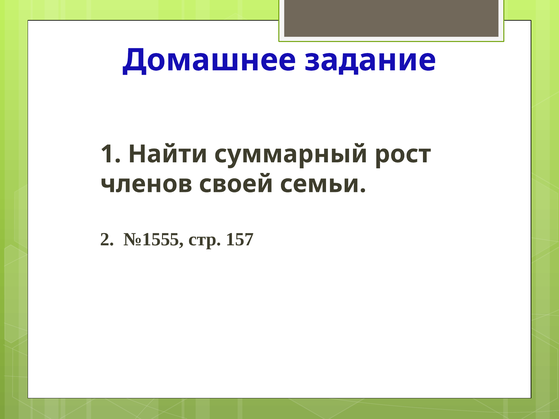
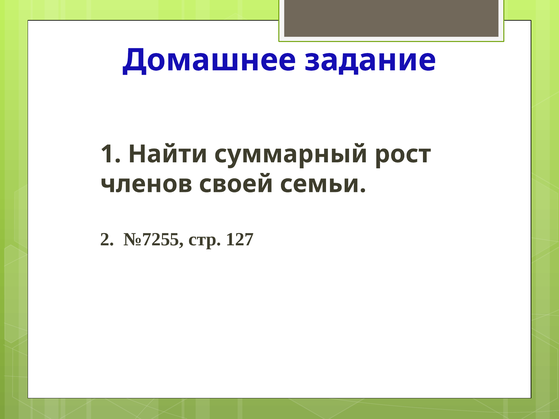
№1555: №1555 -> №7255 (154, 240)
157: 157 -> 127 (240, 240)
